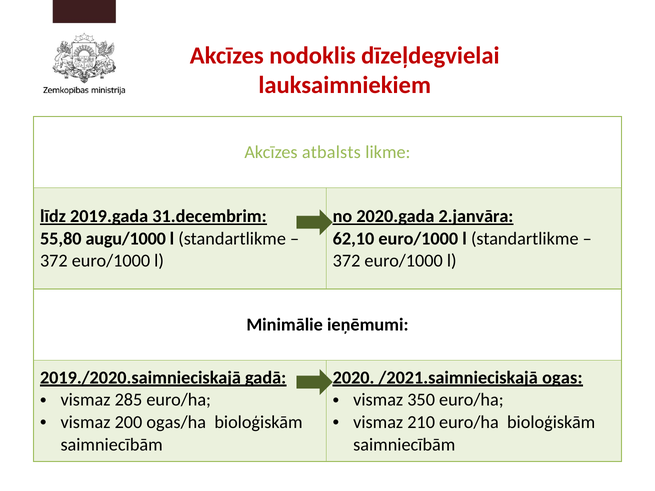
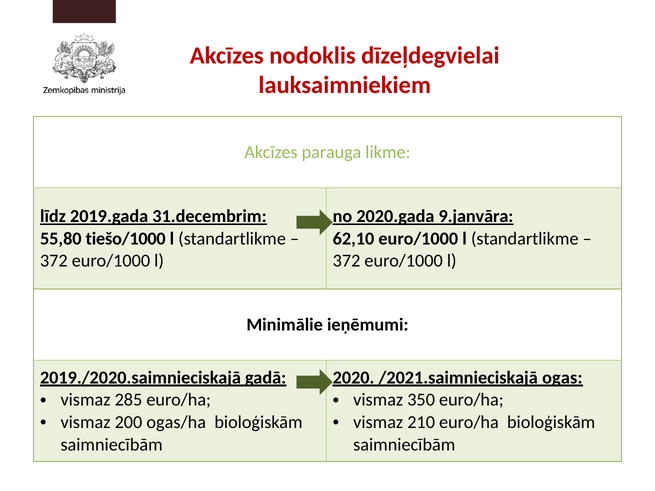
atbalsts: atbalsts -> parauga (332, 152)
2.janvāra: 2.janvāra -> 9.janvāra (476, 216)
augu/1000: augu/1000 -> tiešo/1000 (126, 239)
